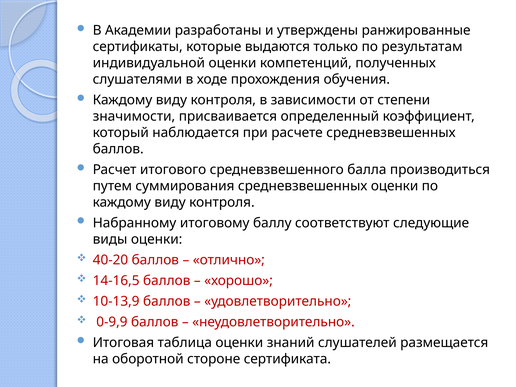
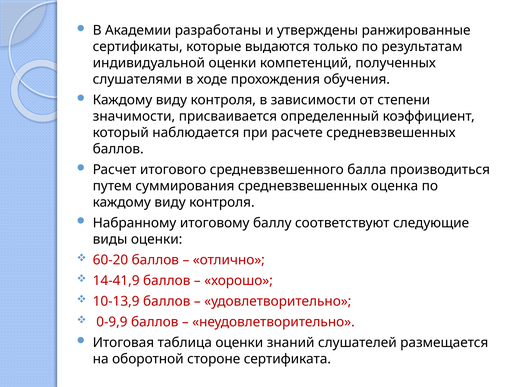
средневзвешенных оценки: оценки -> оценка (395, 186)
40-20: 40-20 -> 60-20 (110, 260)
14-16,5: 14-16,5 -> 14-41,9 (116, 281)
